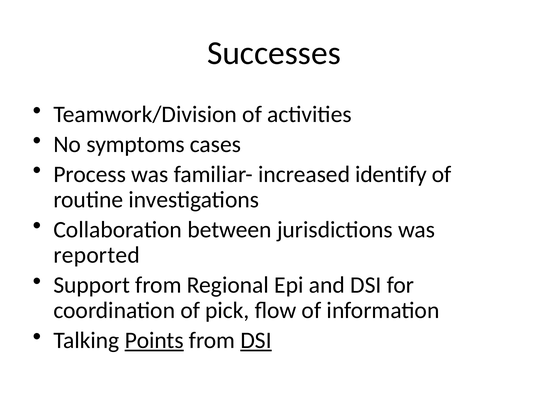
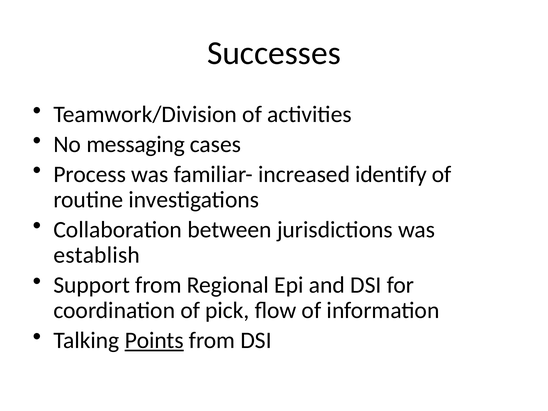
symptoms: symptoms -> messaging (136, 144)
reported: reported -> establish (97, 255)
DSI underline: present -> none (256, 340)
